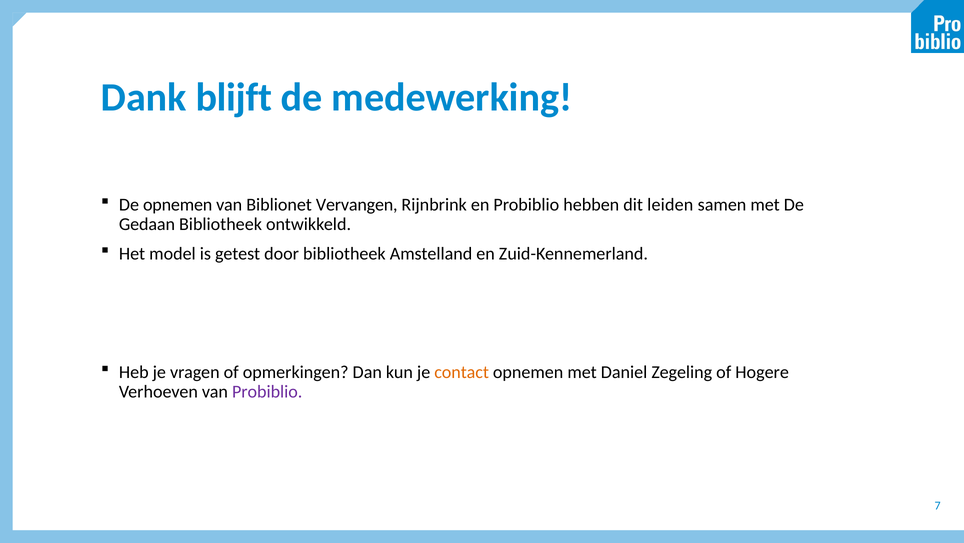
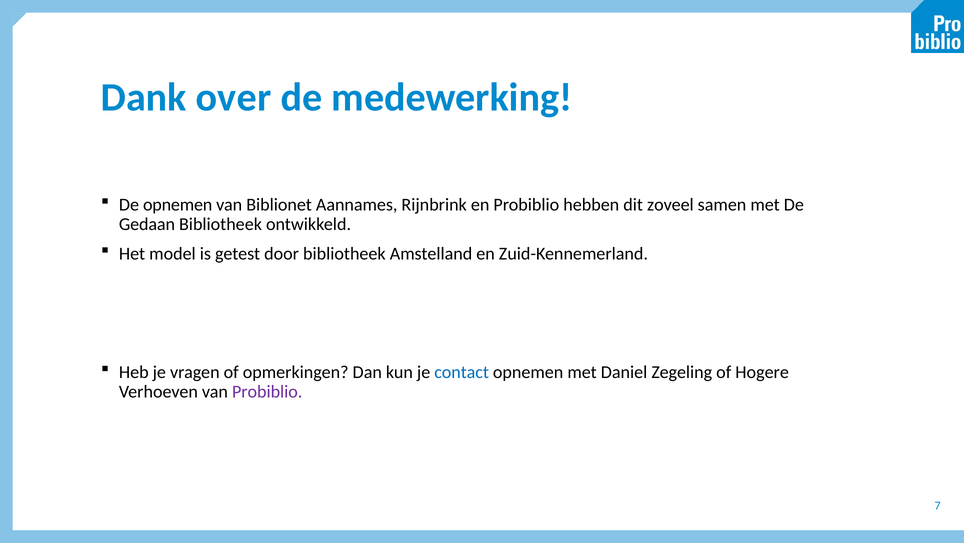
blijft: blijft -> over (234, 98)
Vervangen: Vervangen -> Aannames (357, 204)
leiden: leiden -> zoveel (670, 204)
contact colour: orange -> blue (462, 372)
